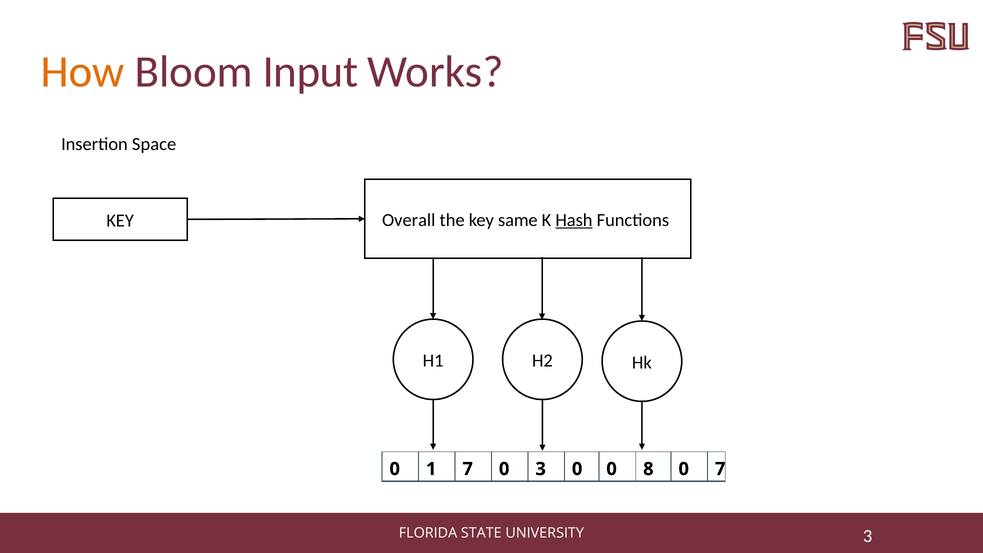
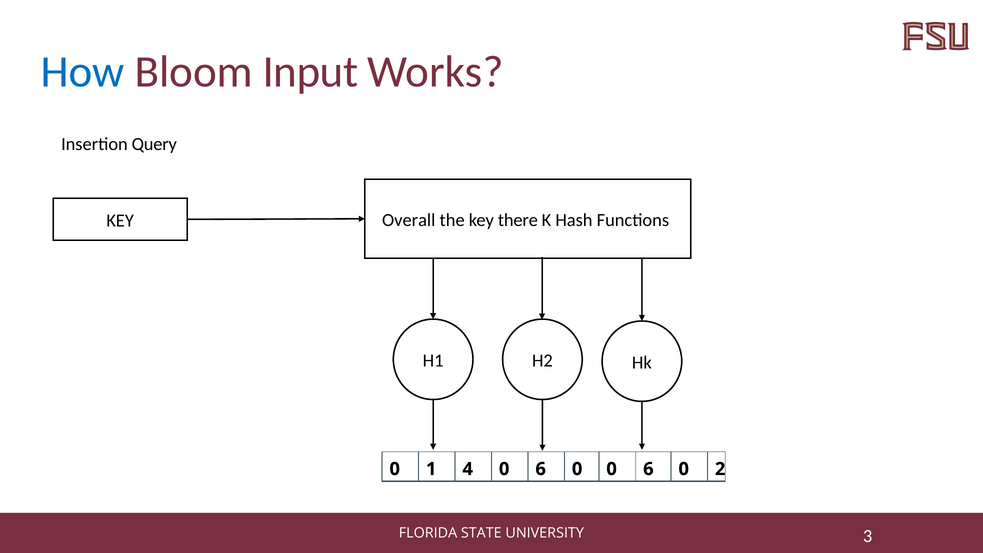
How colour: orange -> blue (82, 72)
Space: Space -> Query (154, 144)
same: same -> there (518, 220)
Hash underline: present -> none (574, 220)
1 7: 7 -> 4 (468, 469)
3: 3 -> 6 (541, 469)
0 0 8: 8 -> 6 (648, 469)
0 7: 7 -> 2 (720, 469)
